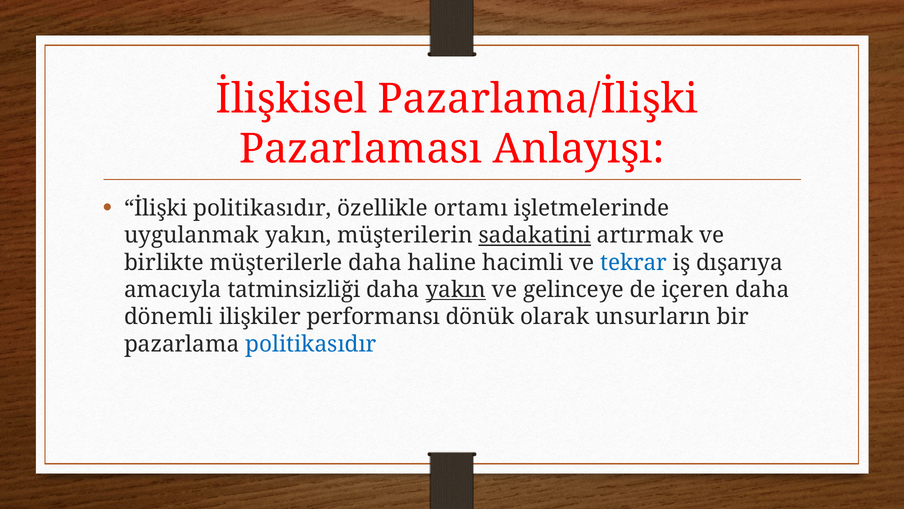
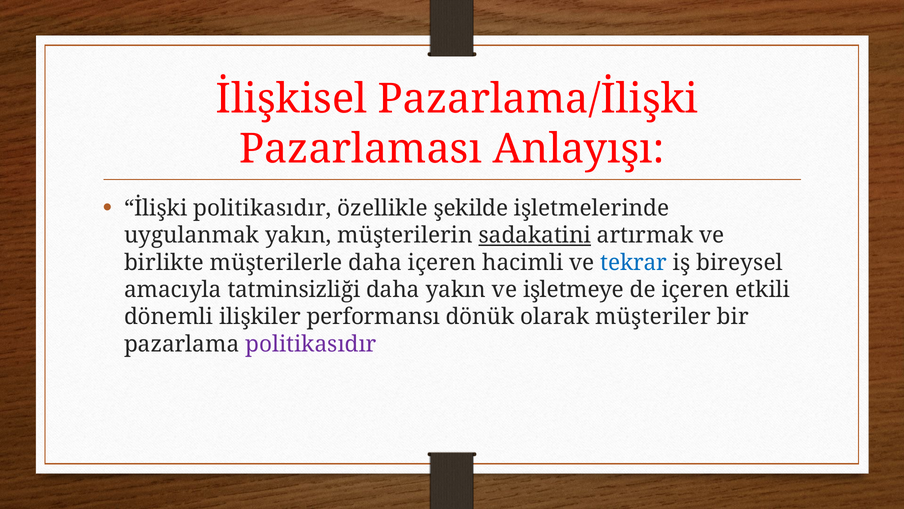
ortamı: ortamı -> şekilde (471, 208)
daha haline: haline -> içeren (442, 262)
dışarıya: dışarıya -> bireysel (739, 262)
yakın underline: present -> none (456, 290)
gelinceye: gelinceye -> işletmeye (574, 290)
içeren daha: daha -> etkili (763, 290)
unsurların: unsurların -> müşteriler (653, 317)
politikasıdır colour: blue -> purple (311, 344)
